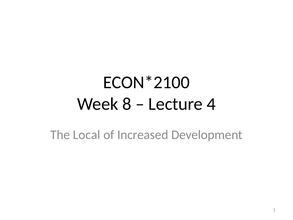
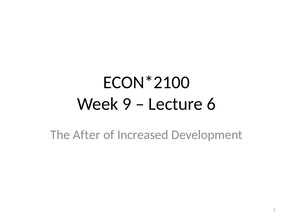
8: 8 -> 9 (127, 104)
4: 4 -> 6 (211, 104)
Local: Local -> After (87, 135)
